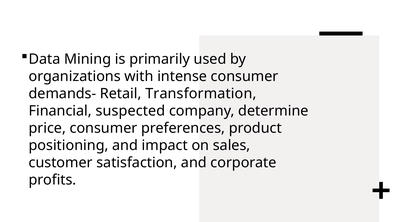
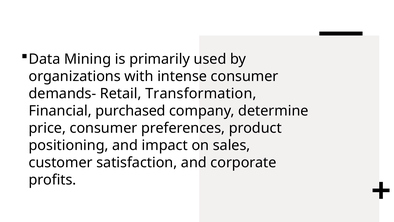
suspected: suspected -> purchased (131, 111)
